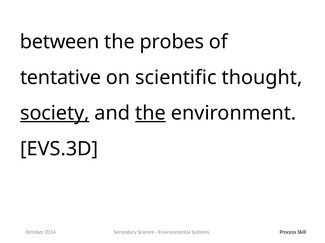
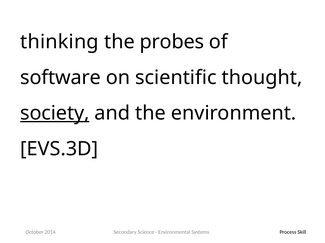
between: between -> thinking (59, 42)
tentative: tentative -> software (60, 78)
the underline: present -> none (151, 114)
